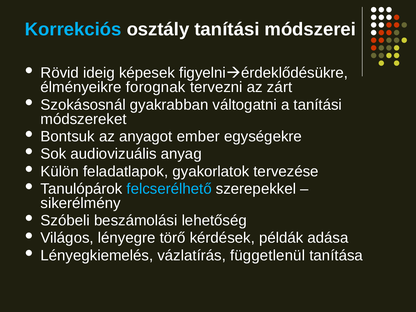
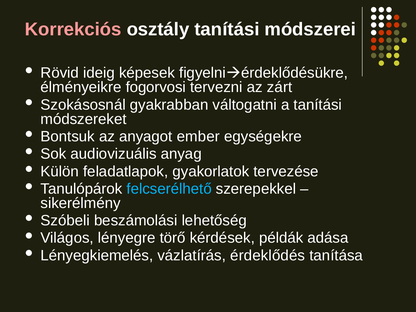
Korrekciós colour: light blue -> pink (73, 29)
forognak: forognak -> fogorvosi (156, 87)
függetlenül: függetlenül -> érdeklődés (268, 255)
